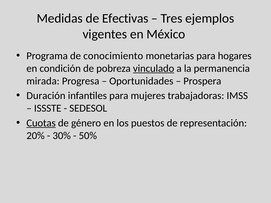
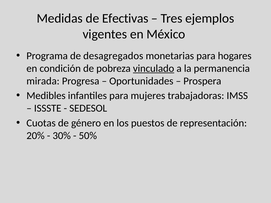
conocimiento: conocimiento -> desagregados (113, 56)
Duración: Duración -> Medibles (46, 96)
Cuotas underline: present -> none (41, 123)
